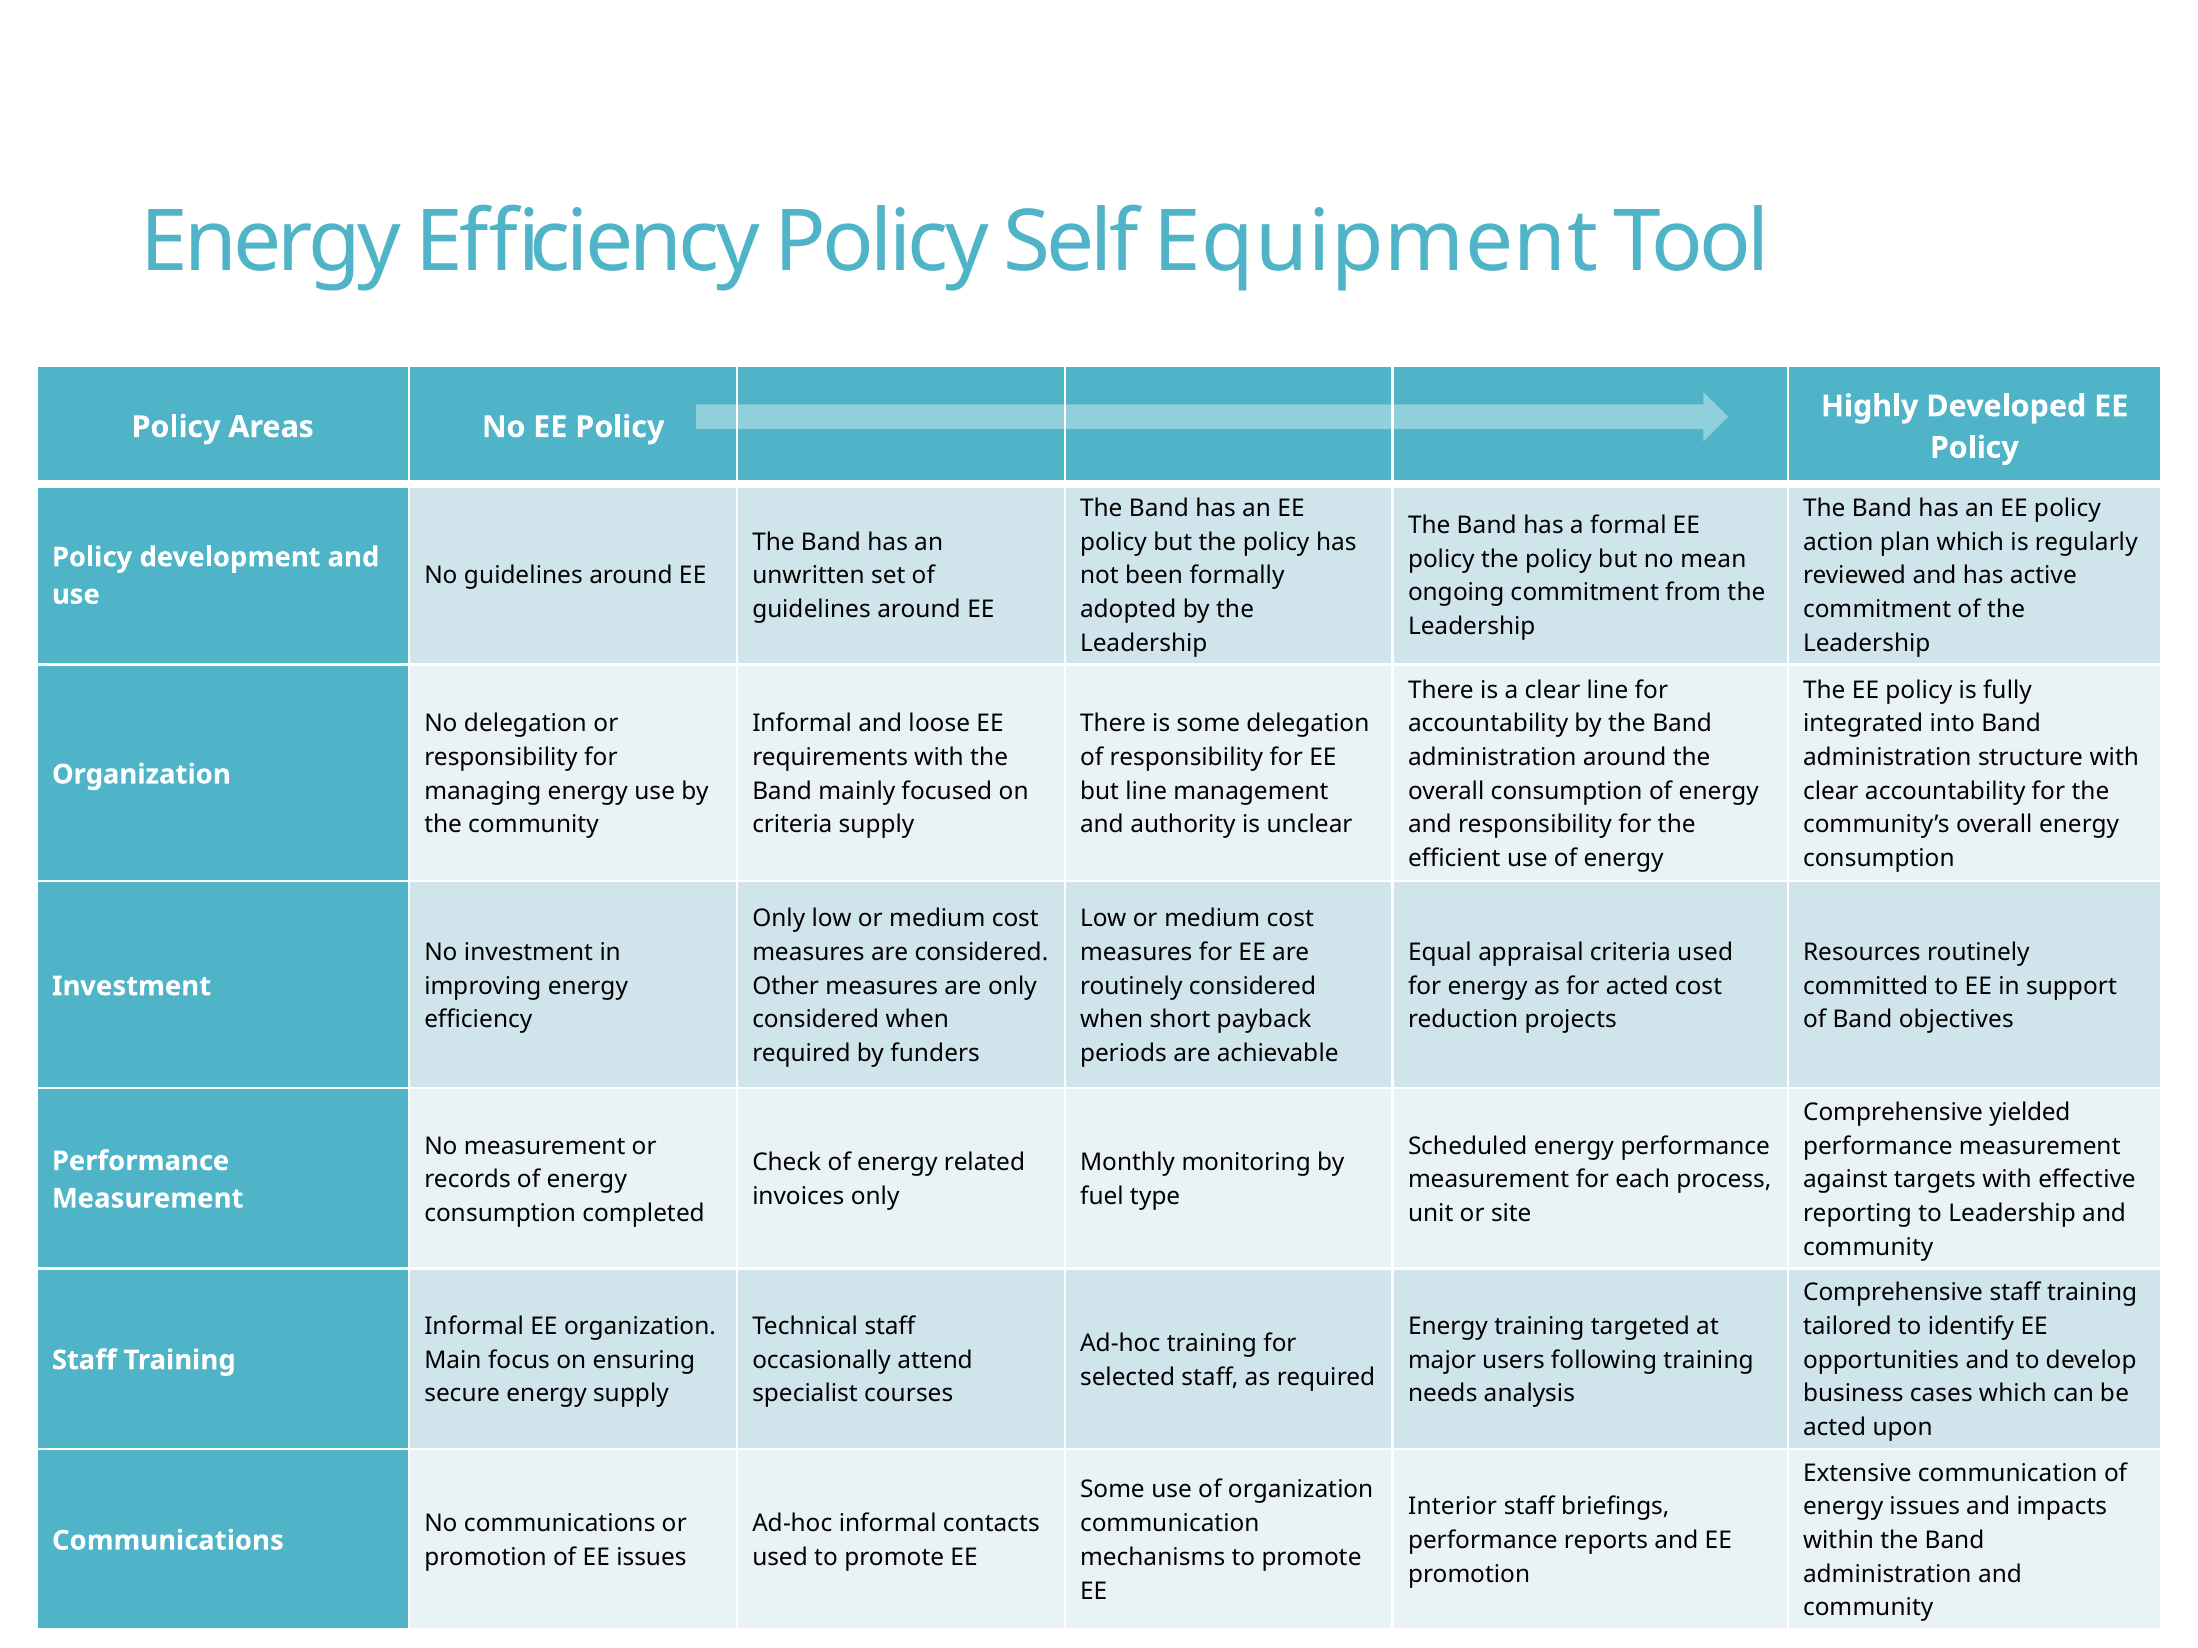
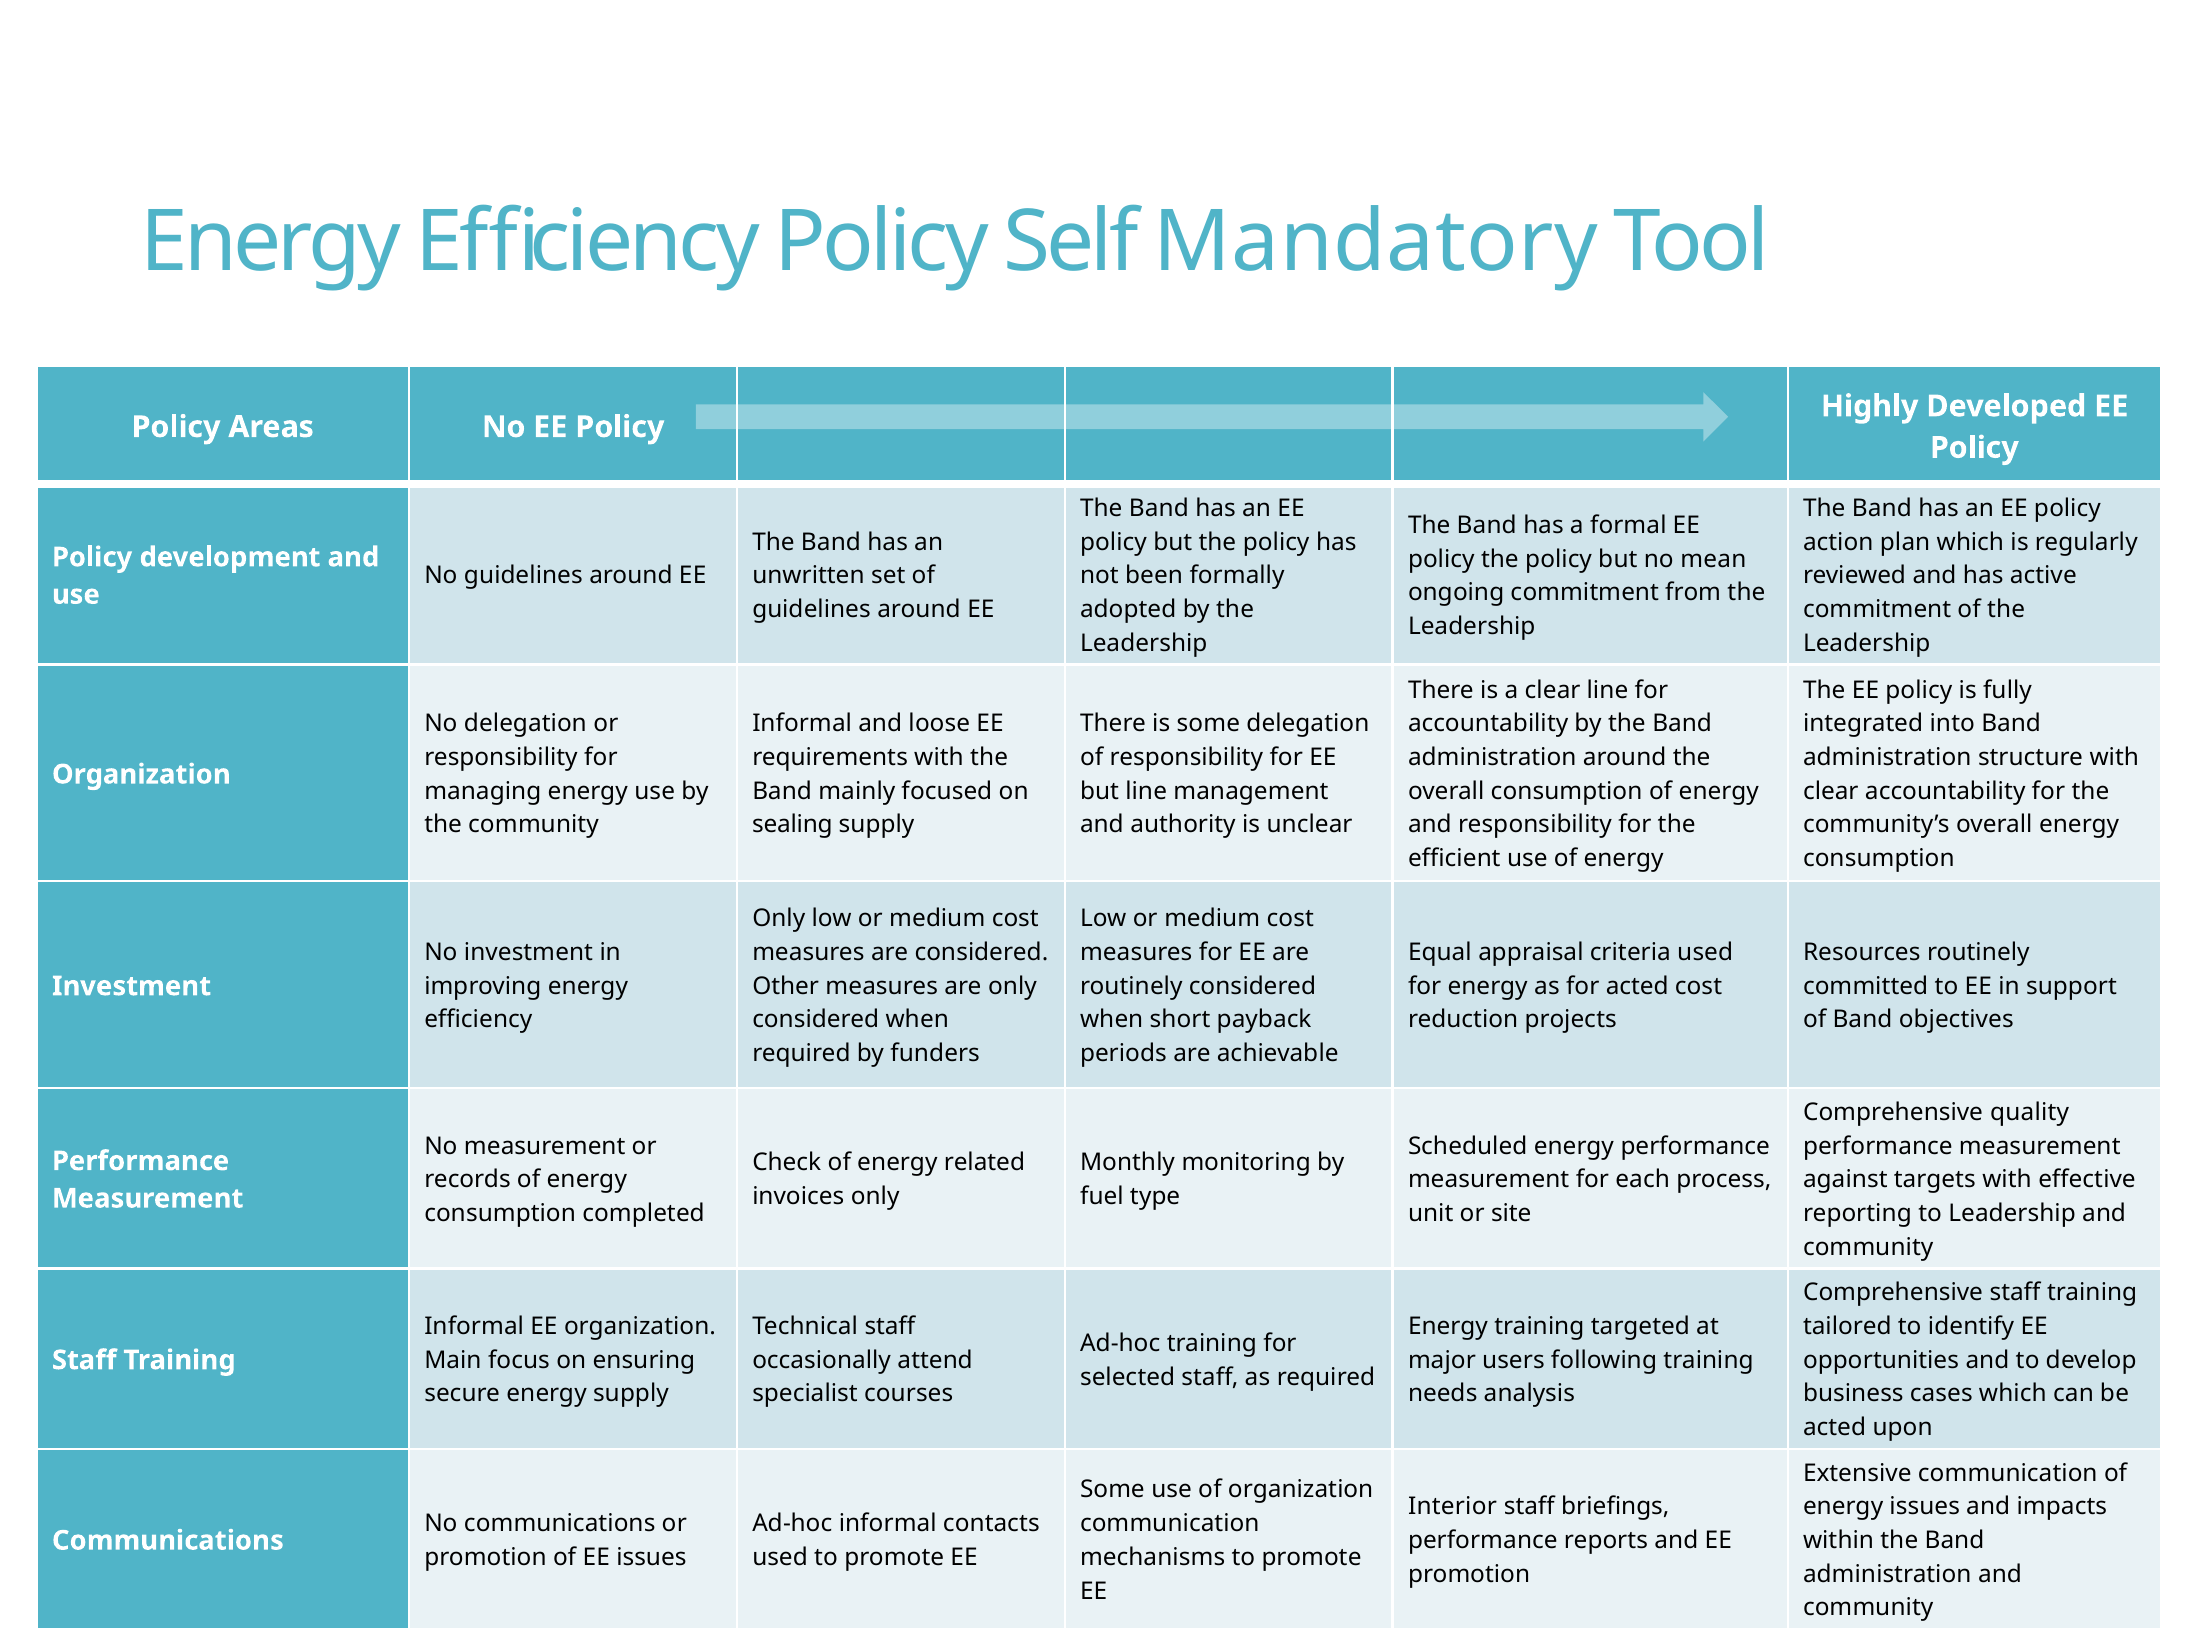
Equipment: Equipment -> Mandatory (1376, 243)
criteria: criteria -> sealing (792, 825)
yielded: yielded -> quality (2030, 1113)
